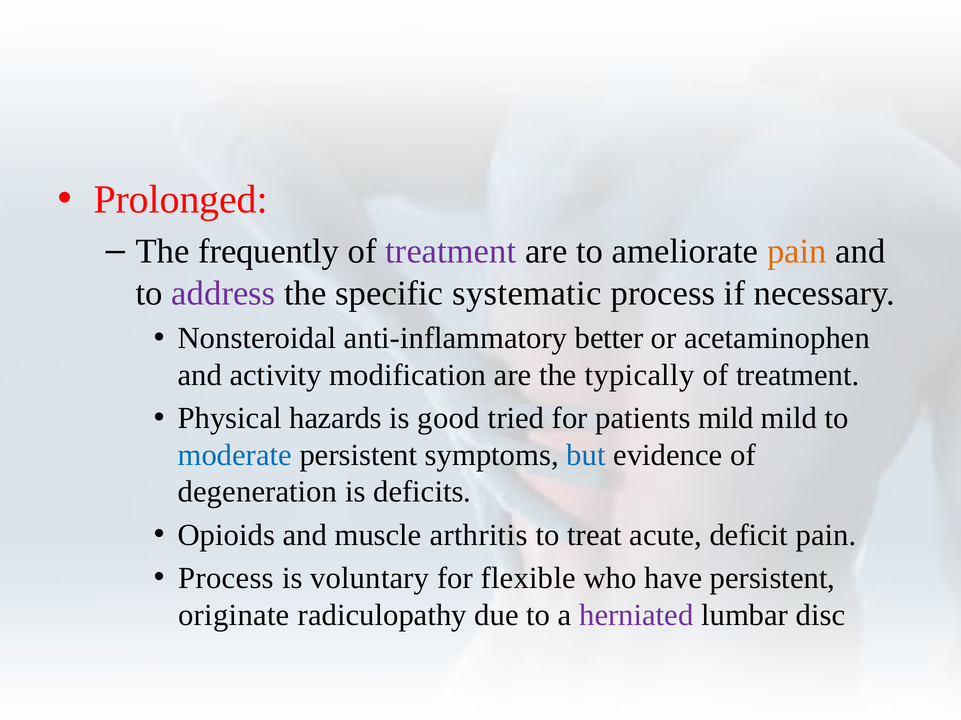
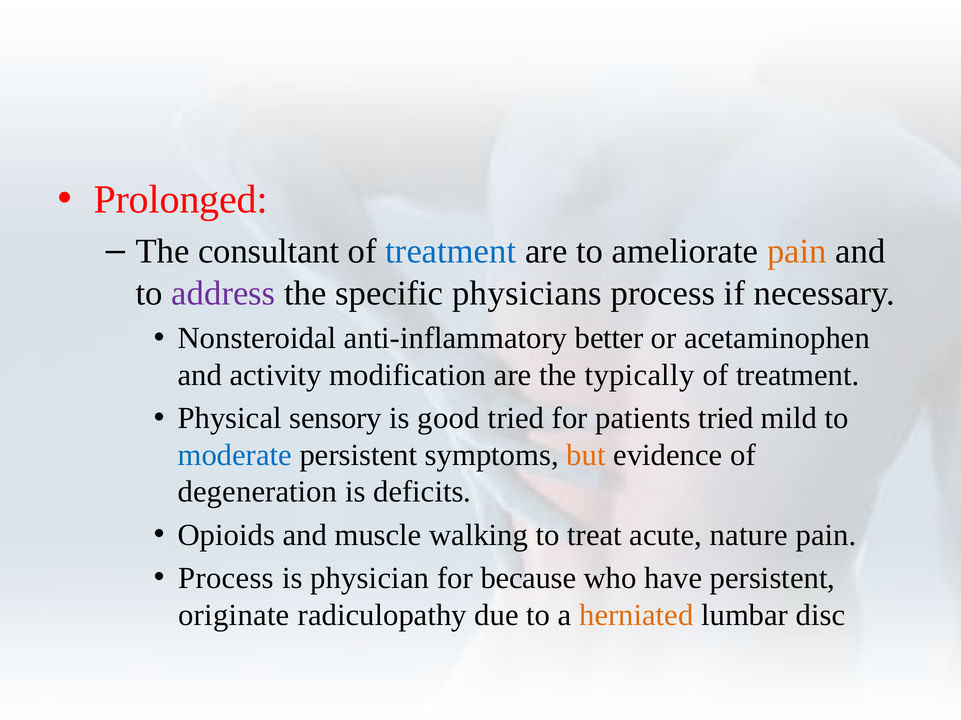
frequently: frequently -> consultant (269, 252)
treatment colour: purple -> blue (451, 252)
systematic: systematic -> physicians (527, 293)
hazards: hazards -> sensory (336, 419)
patients mild: mild -> tried (726, 419)
but colour: blue -> orange (586, 456)
arthritis: arthritis -> walking (479, 536)
deficit: deficit -> nature (749, 536)
voluntary: voluntary -> physician (370, 579)
flexible: flexible -> because (528, 579)
herniated colour: purple -> orange (636, 616)
